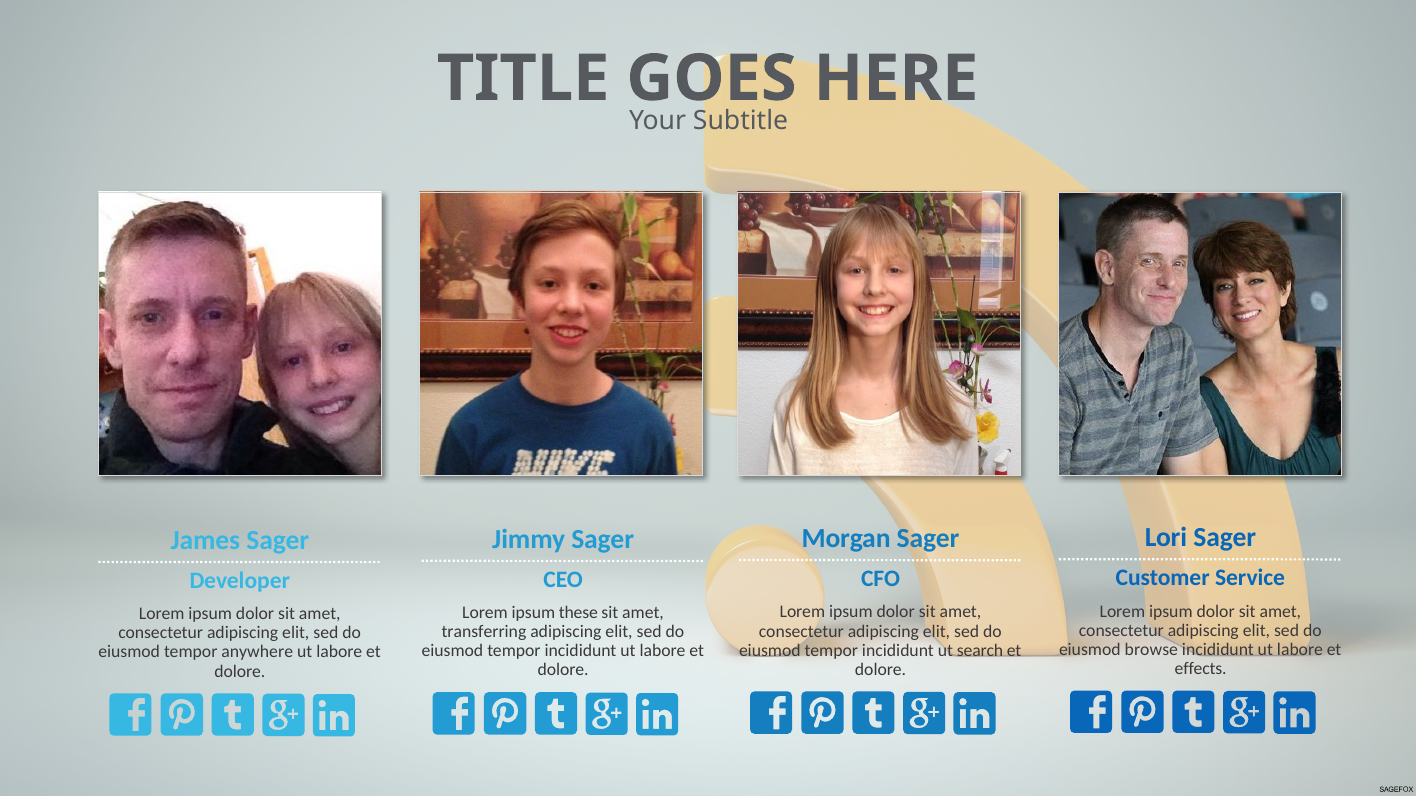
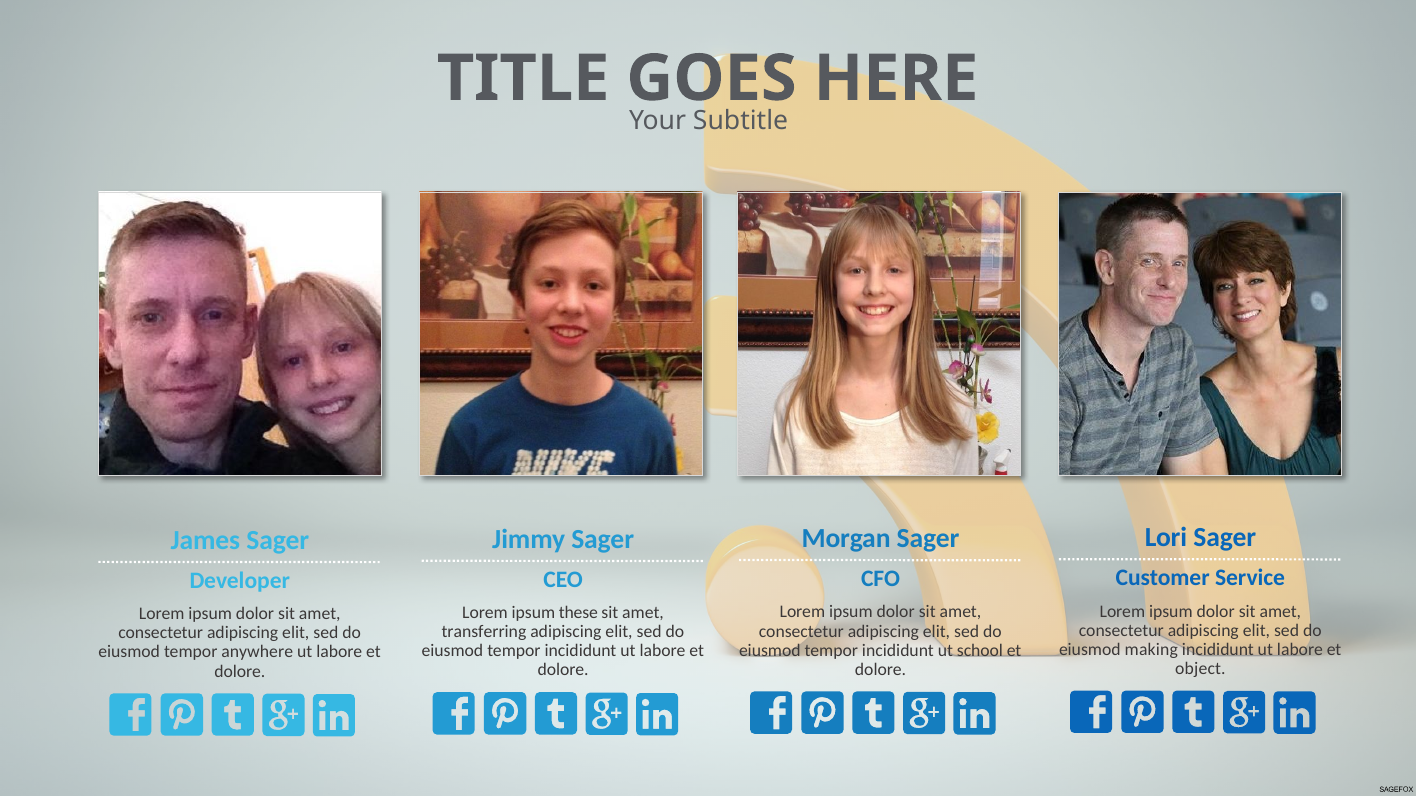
browse: browse -> making (1151, 650)
search: search -> school (980, 651)
effects: effects -> object (1200, 669)
